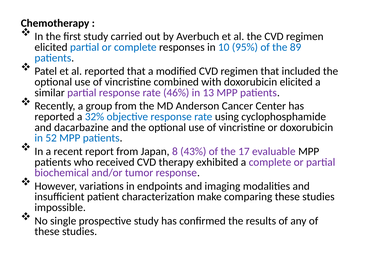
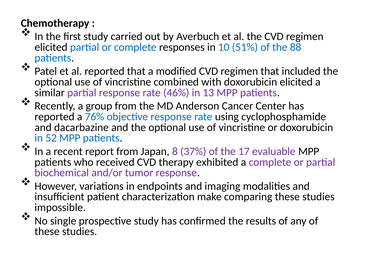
95%: 95% -> 51% (245, 47)
89: 89 -> 88 (296, 47)
32%: 32% -> 76% (95, 117)
43%: 43% -> 37% (193, 152)
